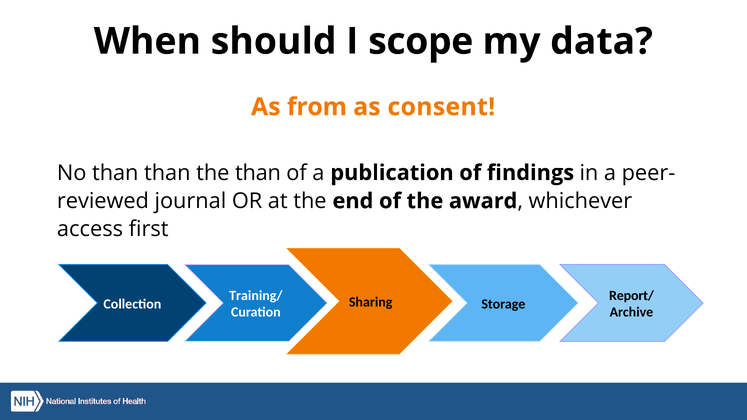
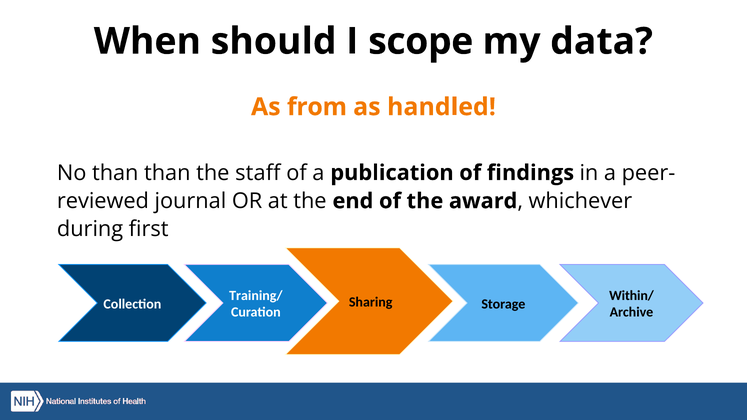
consent: consent -> handled (441, 107)
the than: than -> staff (258, 173)
access: access -> during (90, 229)
Report/: Report/ -> Within/ (631, 296)
